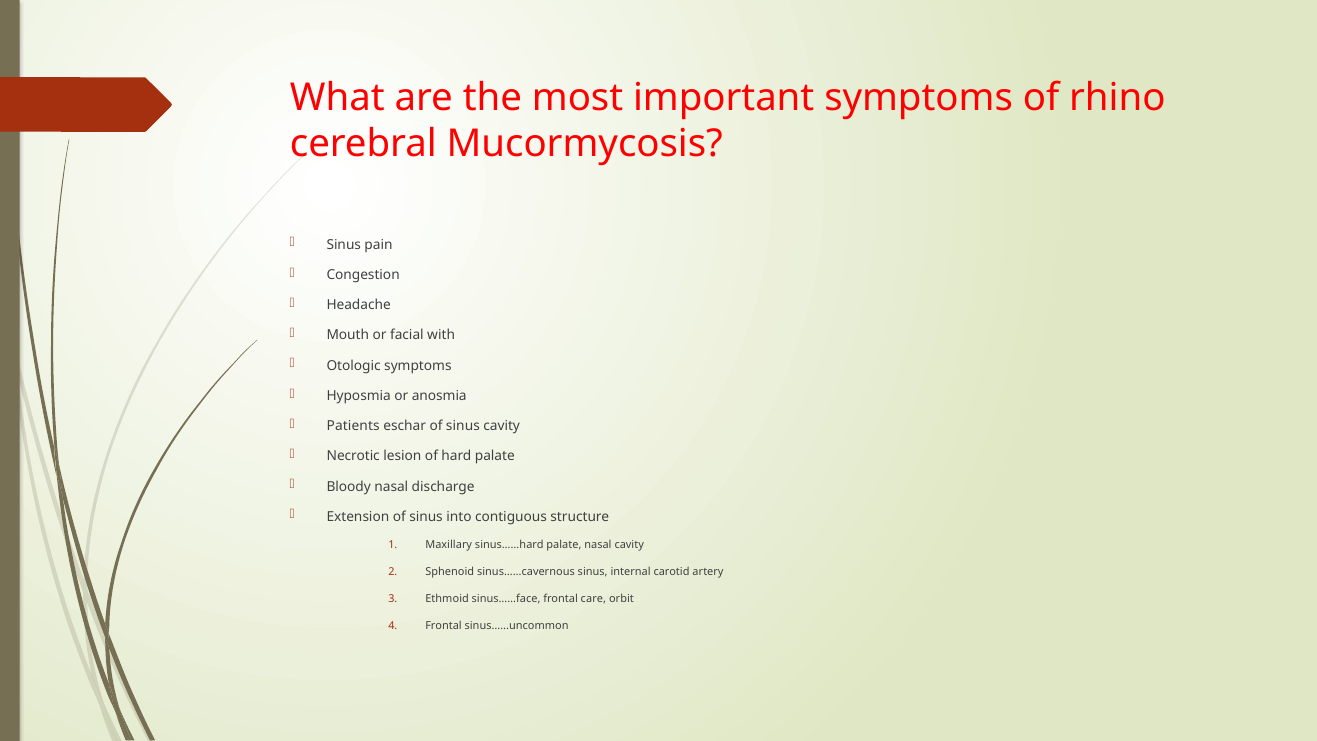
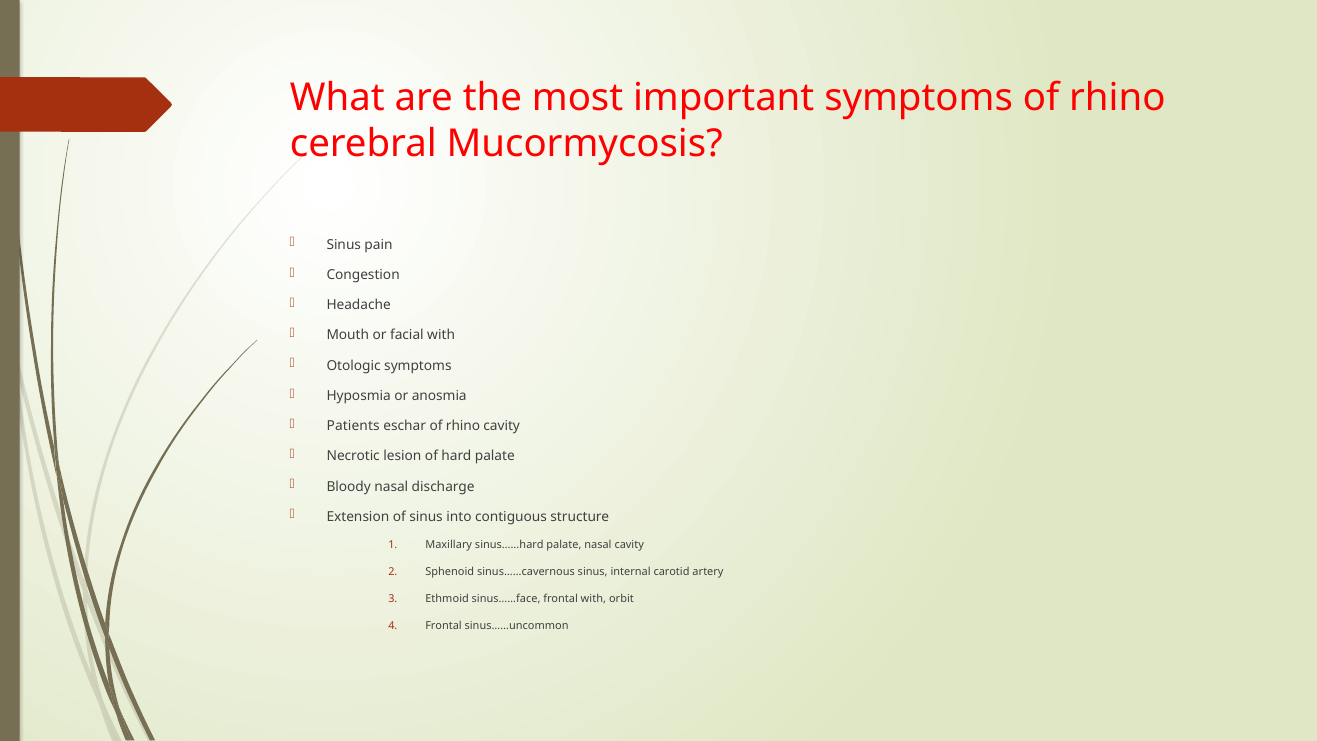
eschar of sinus: sinus -> rhino (463, 426)
frontal care: care -> with (593, 599)
